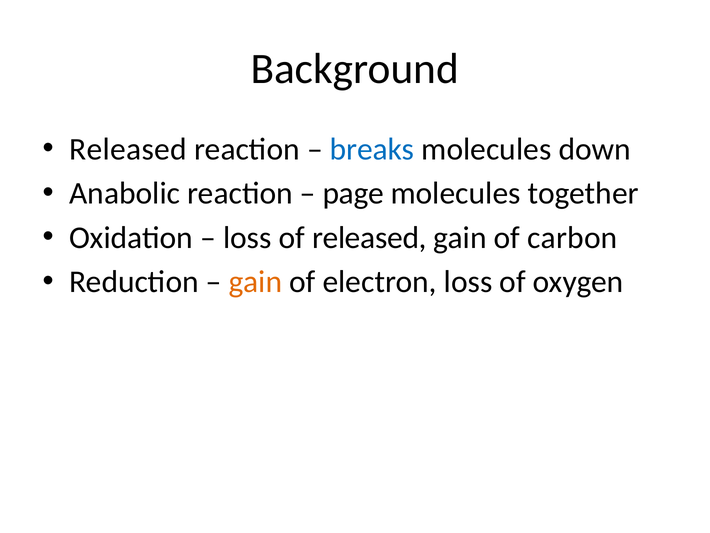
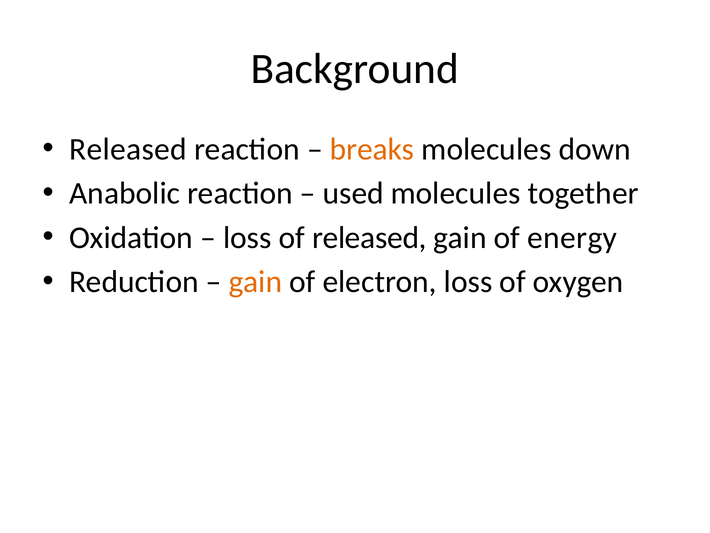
breaks colour: blue -> orange (372, 149)
page: page -> used (353, 193)
carbon: carbon -> energy (572, 237)
